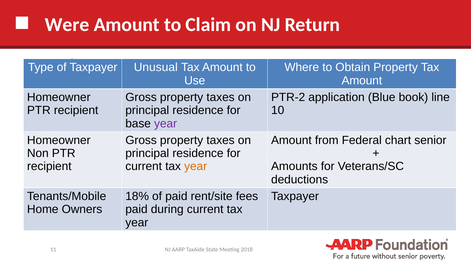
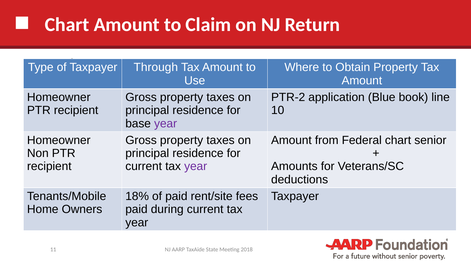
Were: Were -> Chart (67, 25)
Unusual: Unusual -> Through (156, 67)
year colour: orange -> purple (196, 166)
